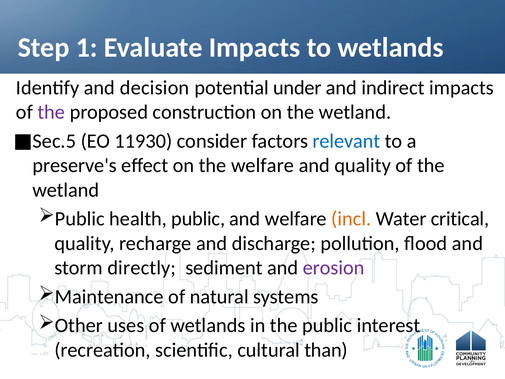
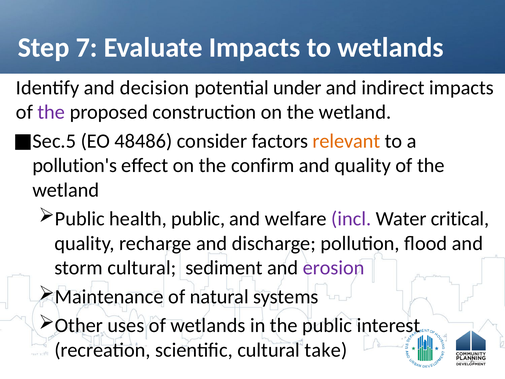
1: 1 -> 7 (87, 48)
11930: 11930 -> 48486 (143, 141)
relevant colour: blue -> orange (346, 141)
preserve's: preserve's -> pollution's (75, 165)
the welfare: welfare -> confirm (263, 165)
incl colour: orange -> purple (351, 219)
storm directly: directly -> cultural (142, 268)
than: than -> take (326, 350)
